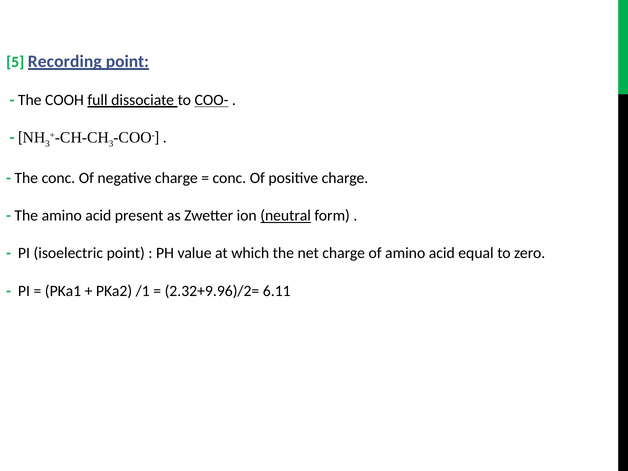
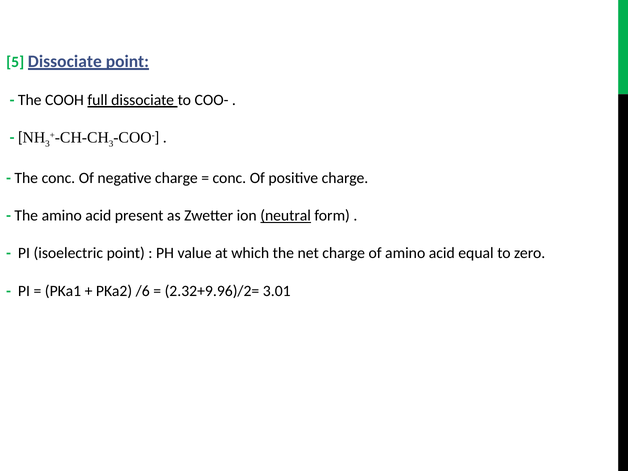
5 Recording: Recording -> Dissociate (65, 61)
COO- underline: present -> none (212, 100)
/1: /1 -> /6 (143, 291)
6.11: 6.11 -> 3.01 (277, 291)
